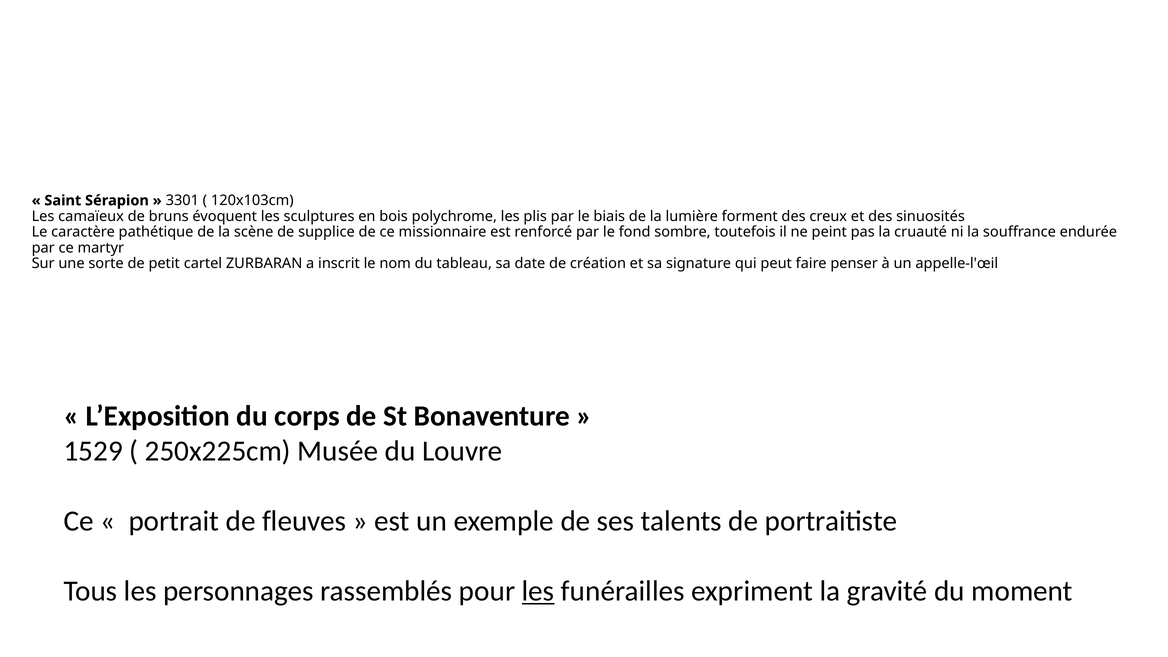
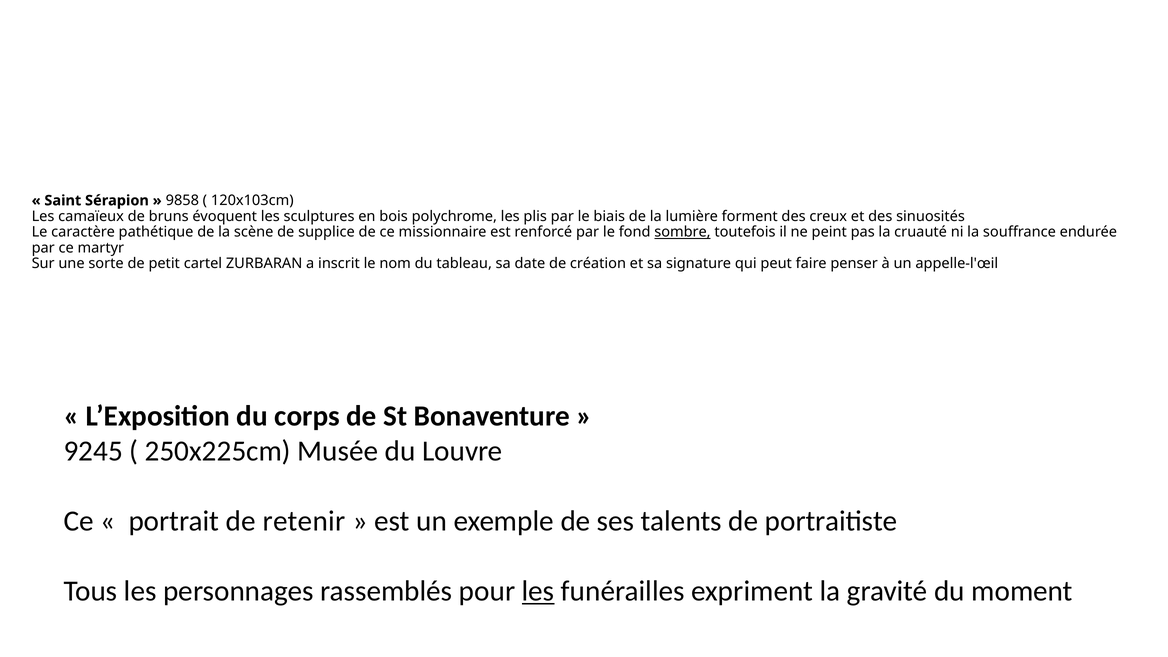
3301: 3301 -> 9858 (182, 201)
sombre underline: none -> present (682, 232)
1529: 1529 -> 9245 (93, 451)
fleuves: fleuves -> retenir (304, 521)
